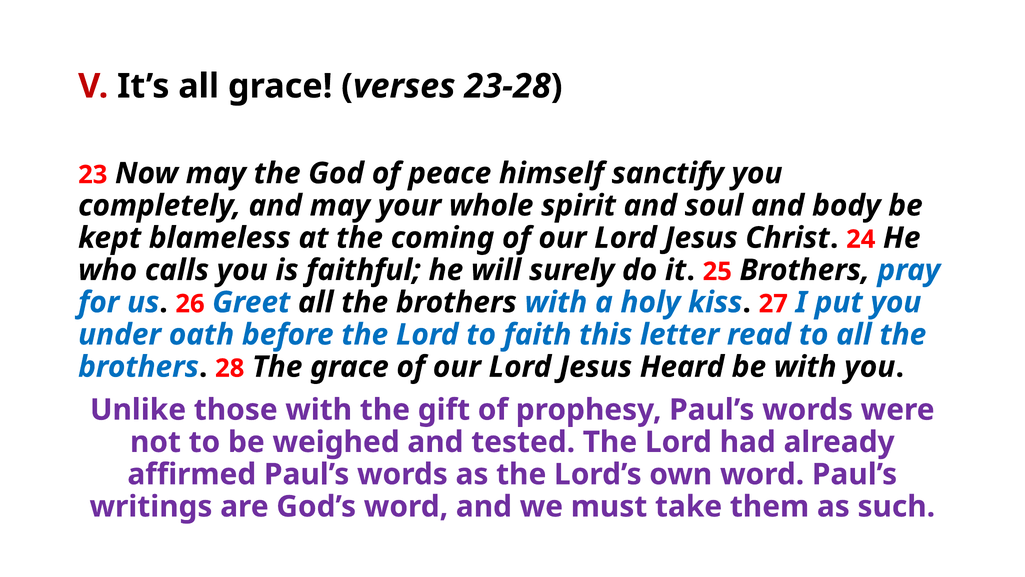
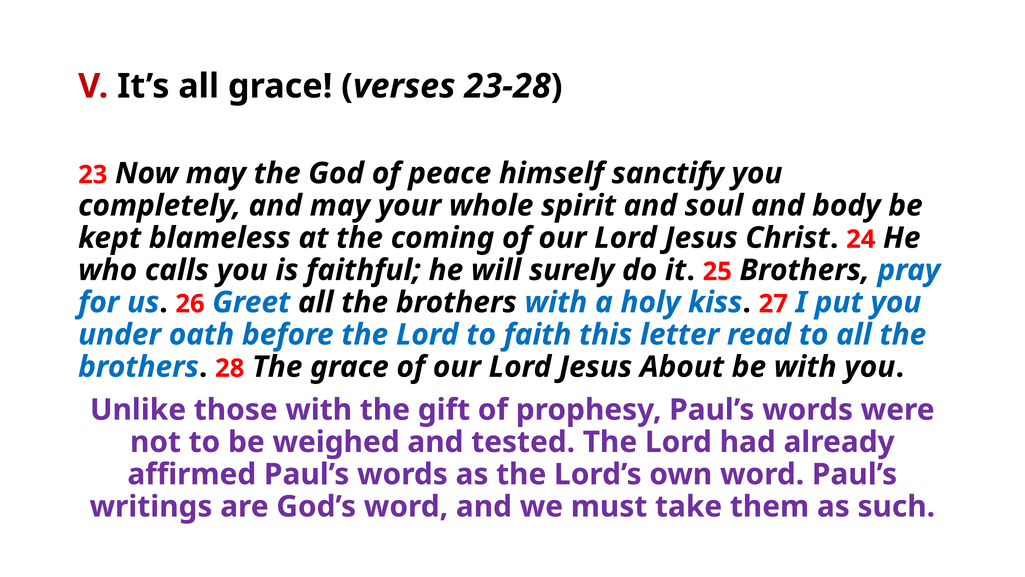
Heard: Heard -> About (682, 367)
